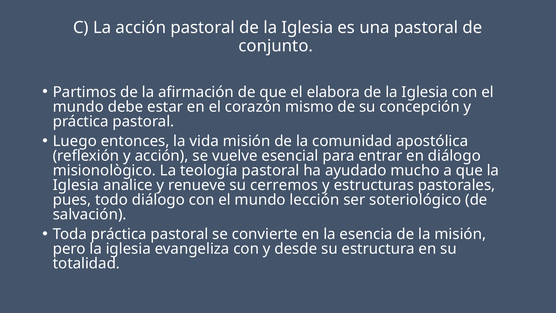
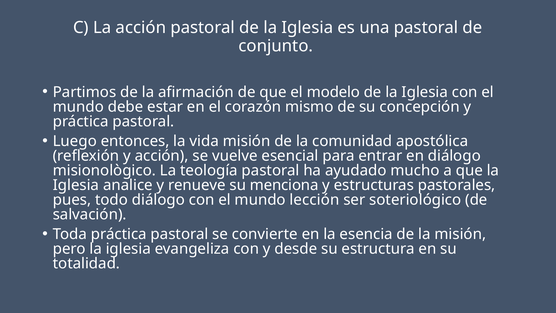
elabora: elabora -> modelo (333, 92)
cerremos: cerremos -> menciona (284, 185)
